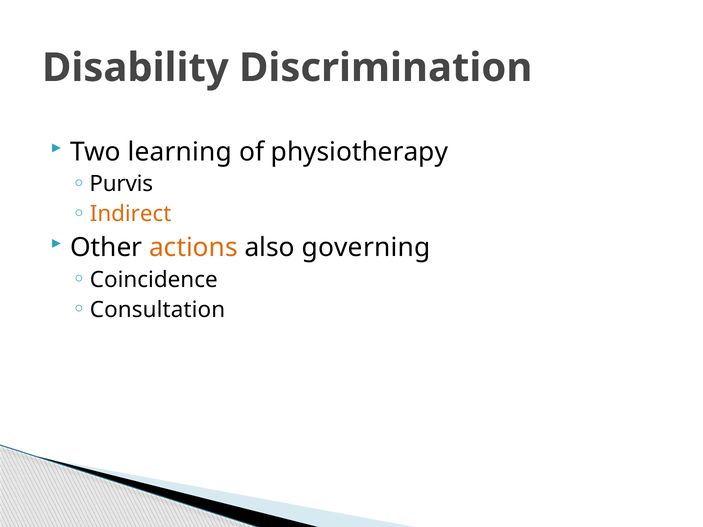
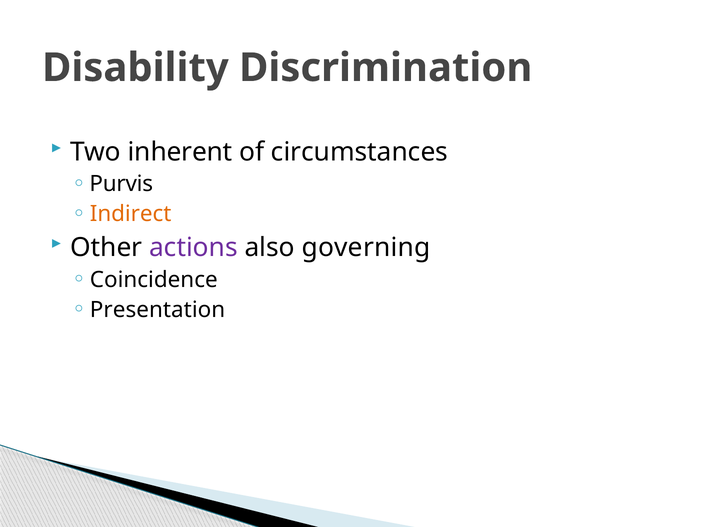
learning: learning -> inherent (180, 152)
physiotherapy: physiotherapy -> circumstances (360, 152)
actions colour: orange -> purple (193, 248)
Consultation: Consultation -> Presentation (158, 310)
